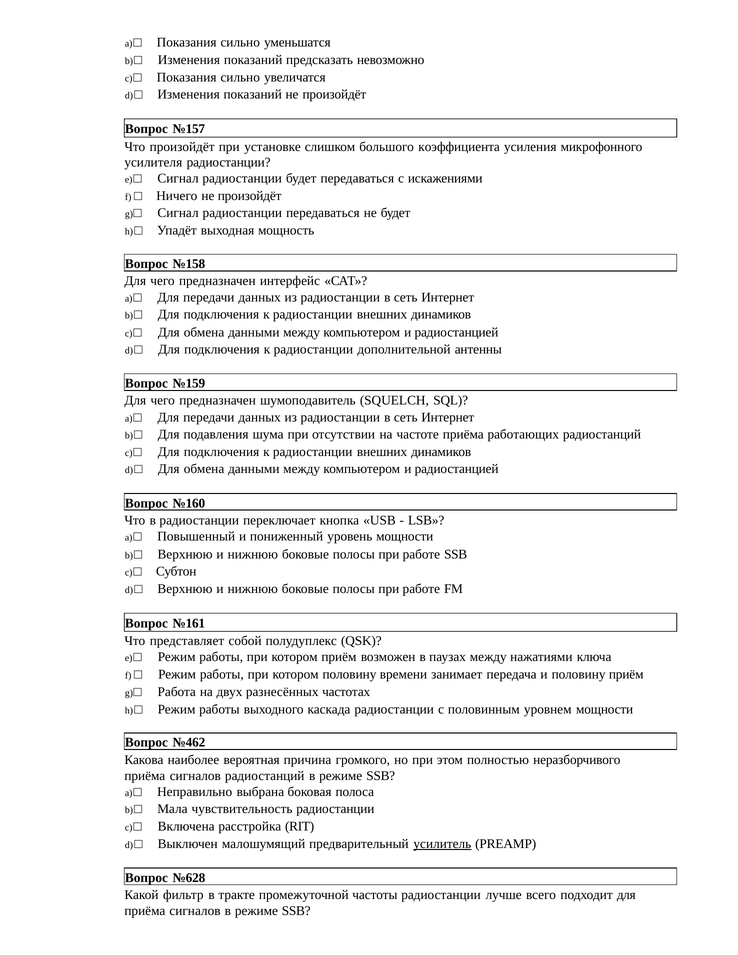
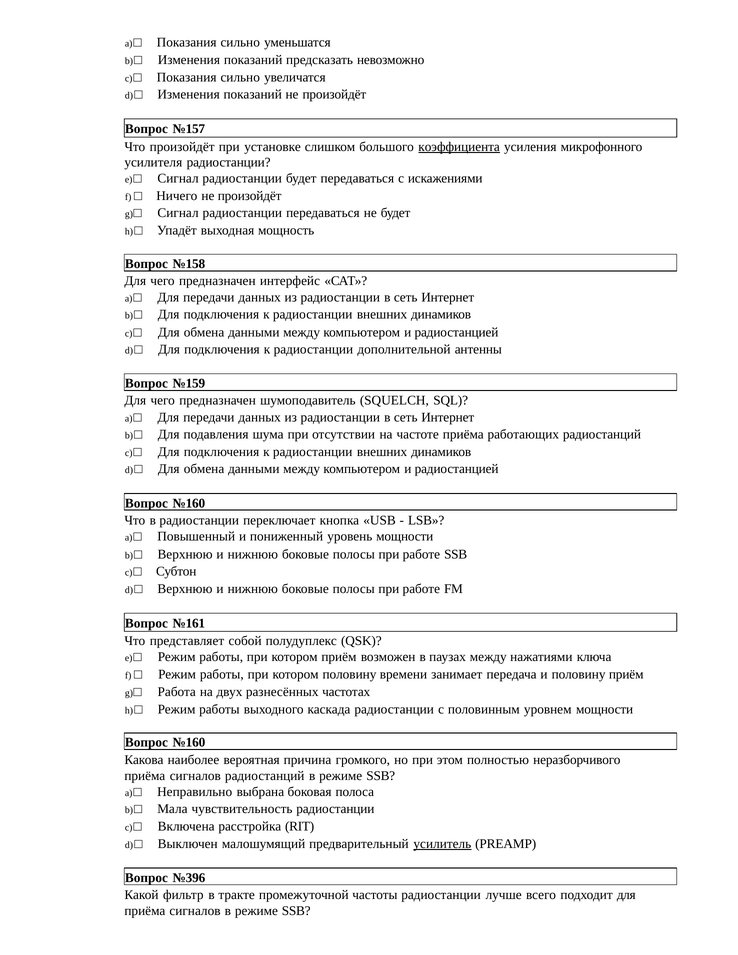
коэффициента underline: none -> present (459, 147)
№462: №462 -> №160 (189, 743)
№628: №628 -> №396 (189, 878)
